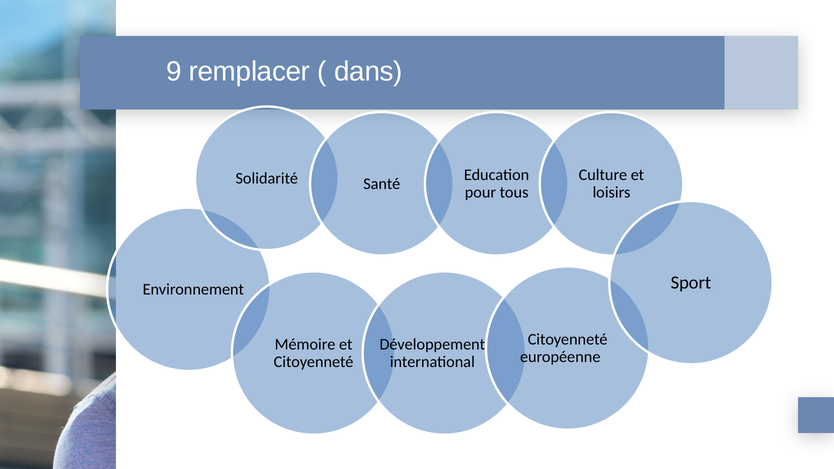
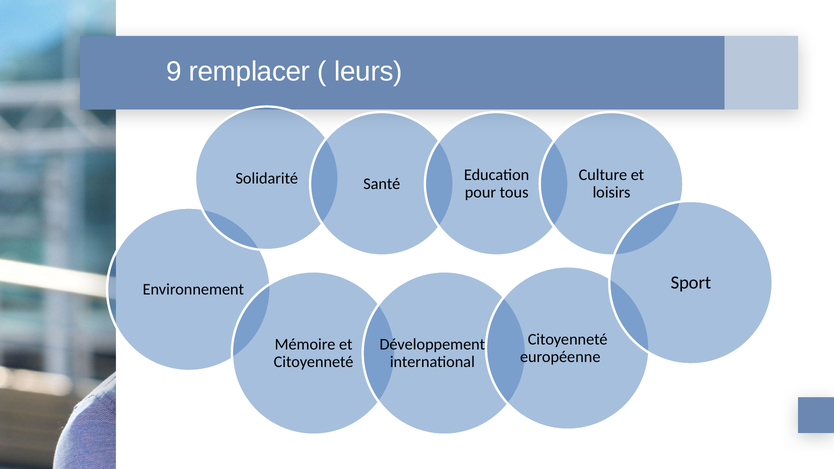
dans: dans -> leurs (368, 72)
